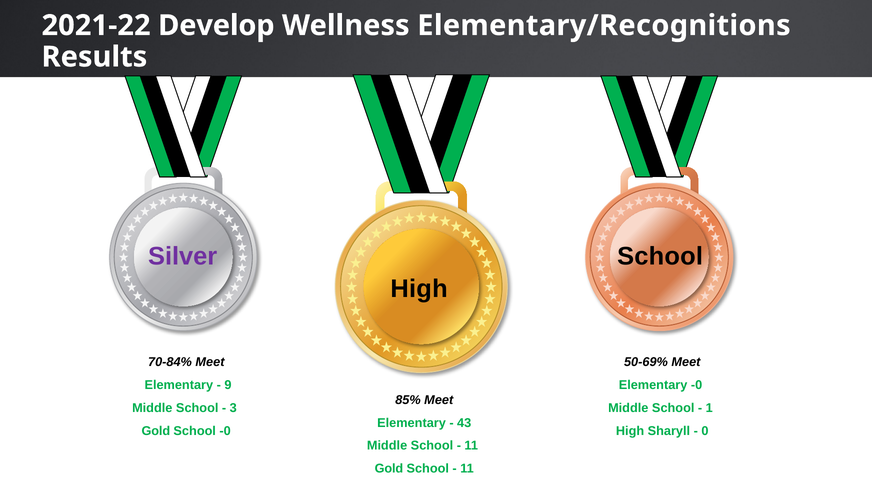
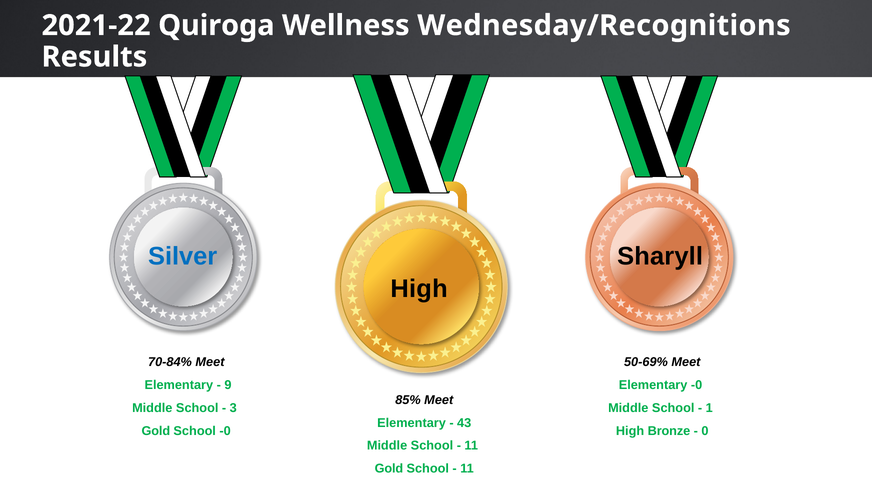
Develop: Develop -> Quiroga (216, 25)
Elementary/Recognitions: Elementary/Recognitions -> Wednesday/Recognitions (604, 25)
Silver colour: purple -> blue (183, 256)
School: School -> Sharyll (660, 256)
Sharyll: Sharyll -> Bronze (669, 431)
